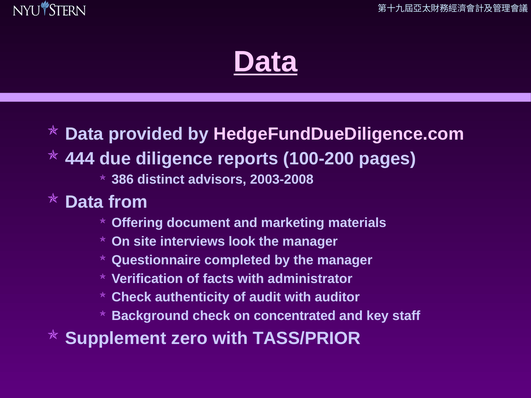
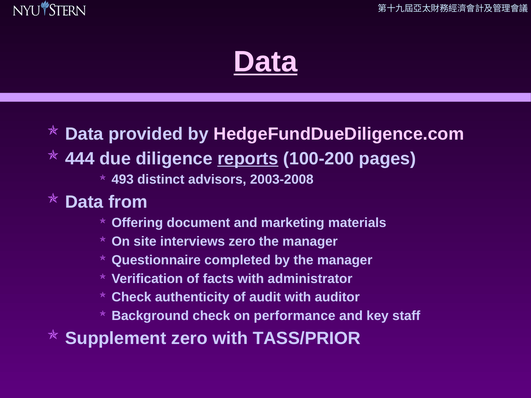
reports underline: none -> present (248, 159)
386: 386 -> 493 (123, 180)
interviews look: look -> zero (242, 242)
concentrated: concentrated -> performance (295, 316)
